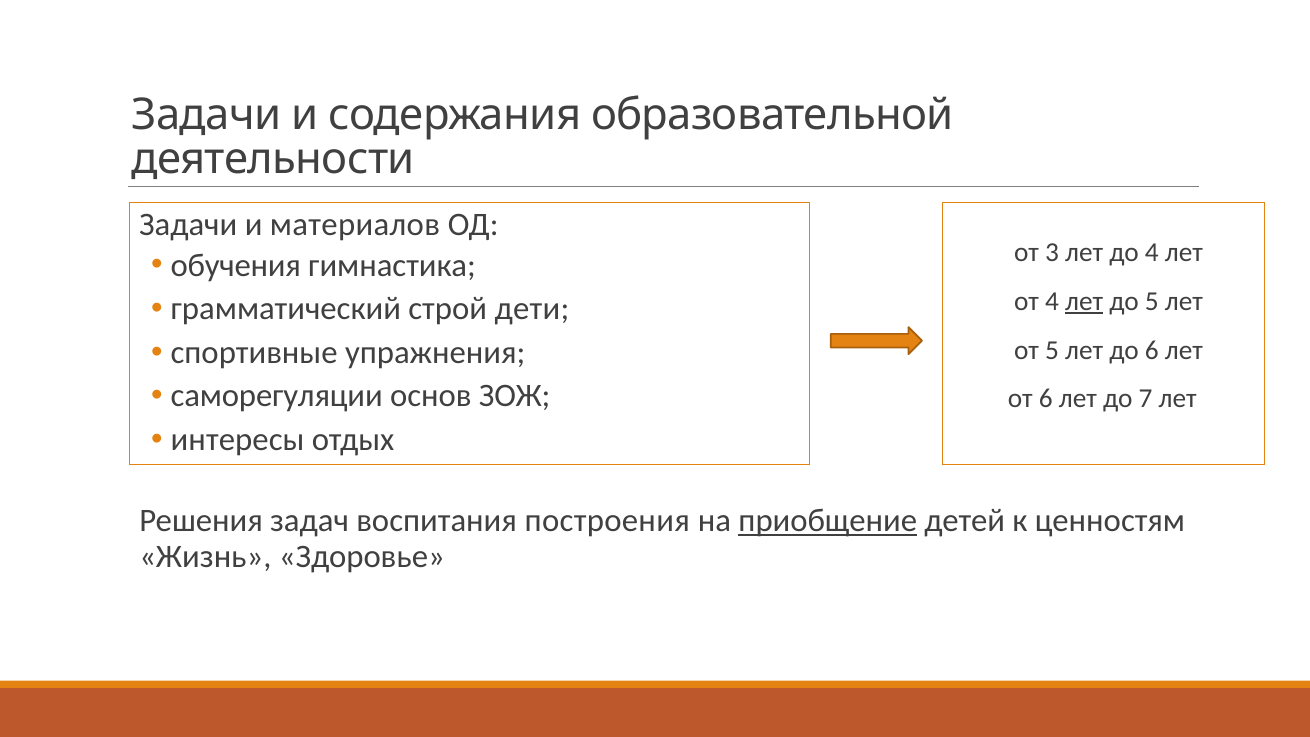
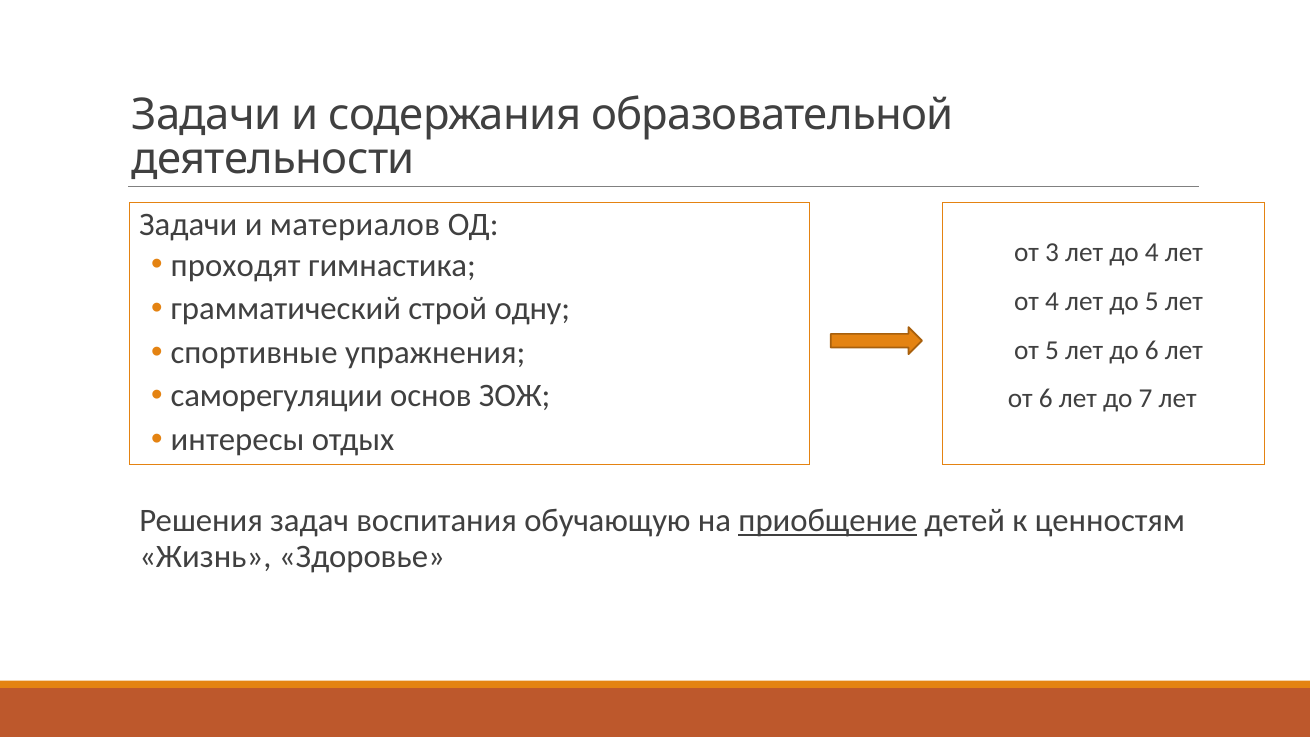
обучения: обучения -> проходят (236, 265)
лет underline: present -> none (1084, 301)
дети: дети -> одну (532, 309)
построения: построения -> обучающую (607, 521)
